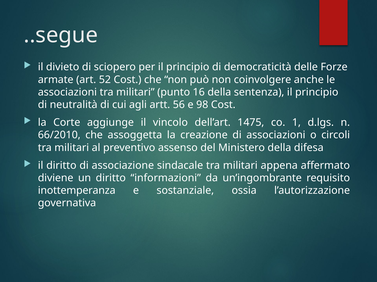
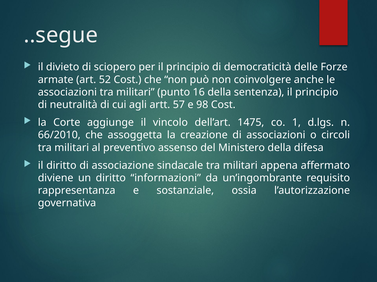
56: 56 -> 57 (179, 105)
inottemperanza: inottemperanza -> rappresentanza (77, 191)
